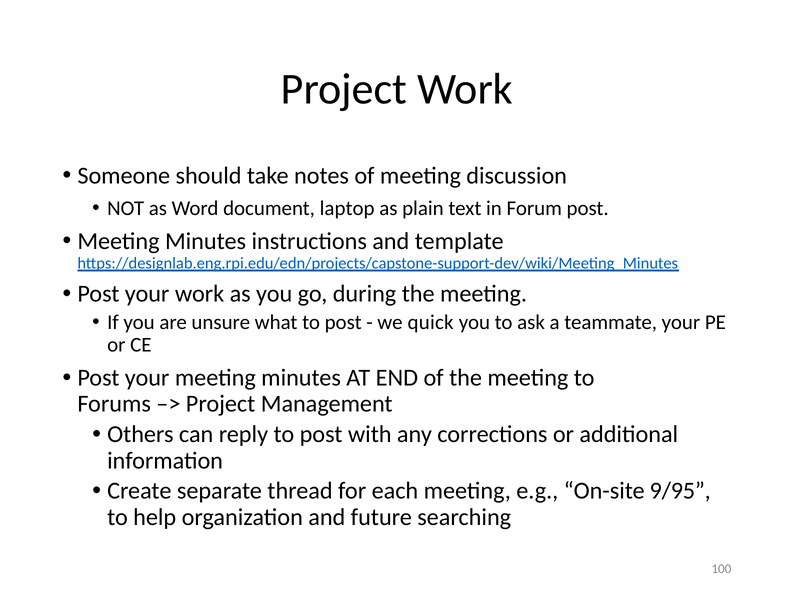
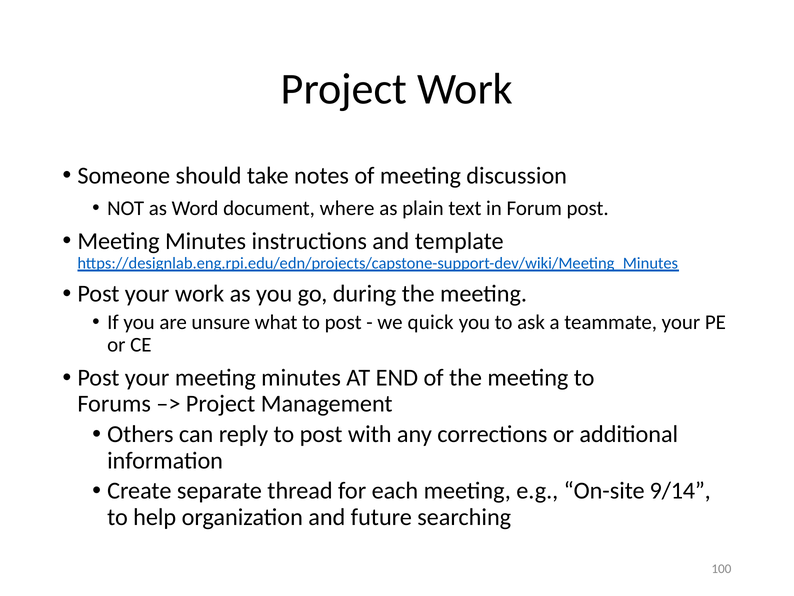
laptop: laptop -> where (347, 208)
9/95: 9/95 -> 9/14 (680, 490)
